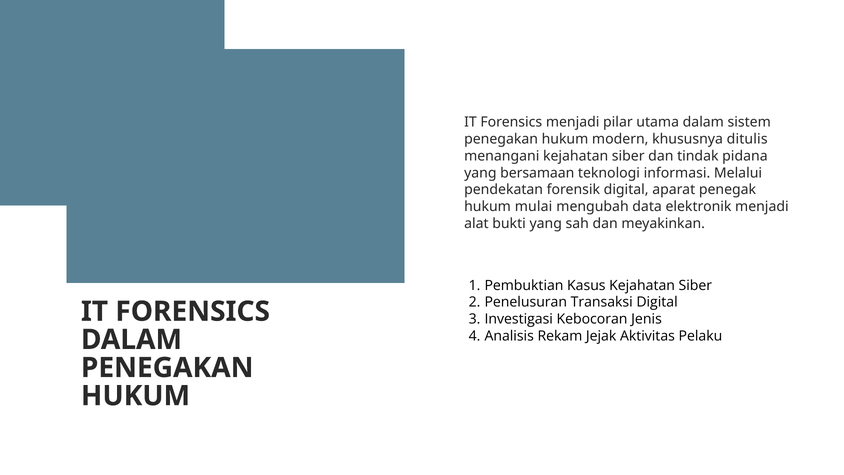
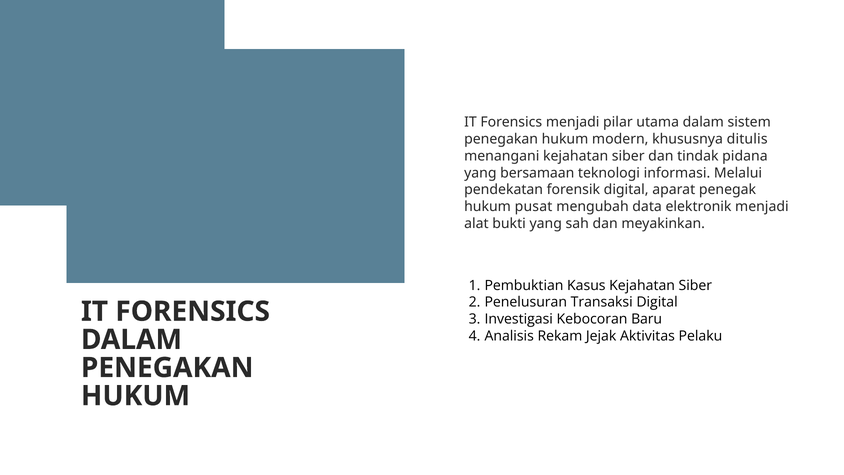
mulai: mulai -> pusat (534, 207)
Jenis: Jenis -> Baru (647, 319)
